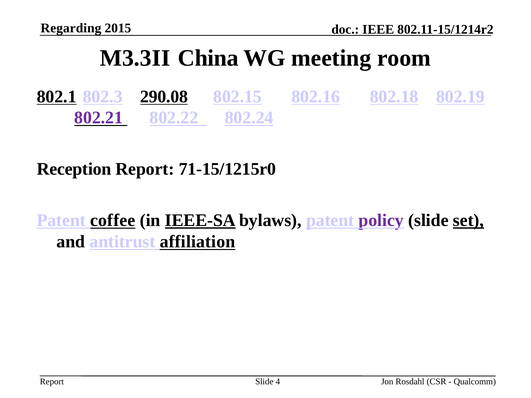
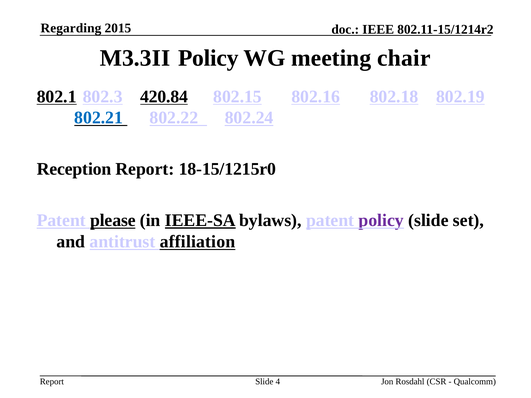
China: China -> Policy (208, 58)
room: room -> chair (404, 58)
290.08: 290.08 -> 420.84 (164, 97)
802.21 colour: purple -> blue (99, 118)
71-15/1215r0: 71-15/1215r0 -> 18-15/1215r0 (227, 169)
coffee: coffee -> please (113, 221)
set underline: present -> none (468, 221)
